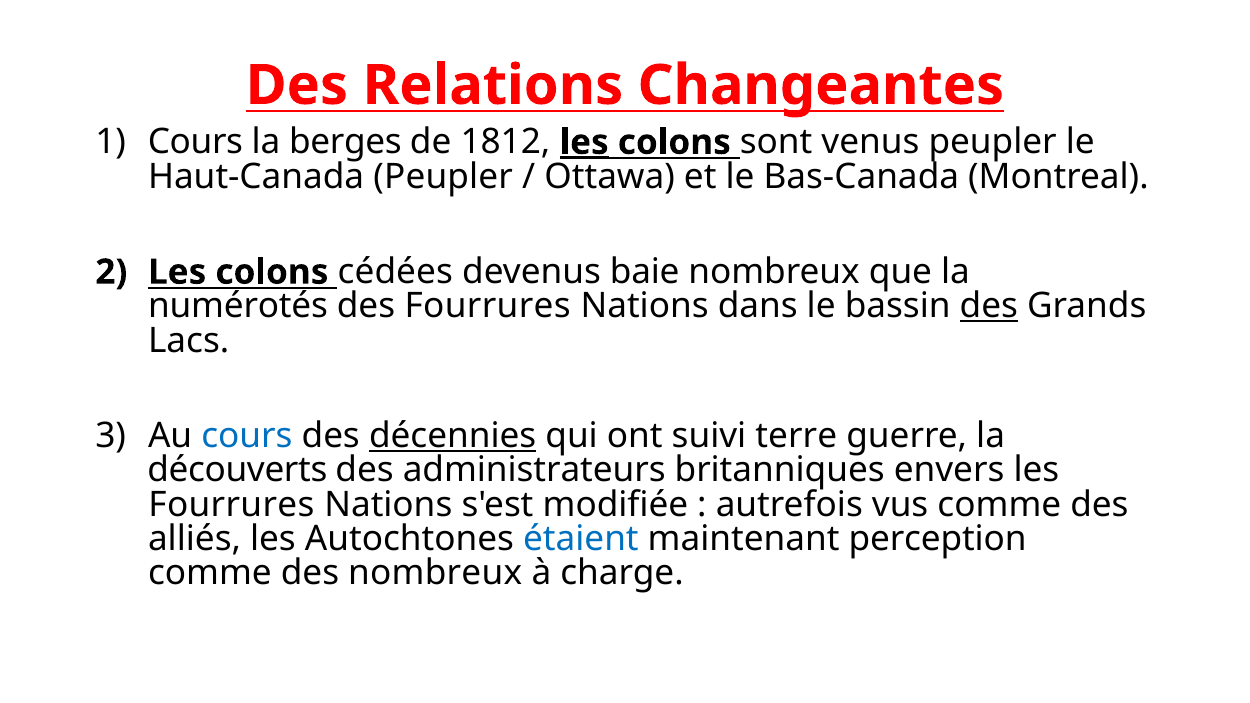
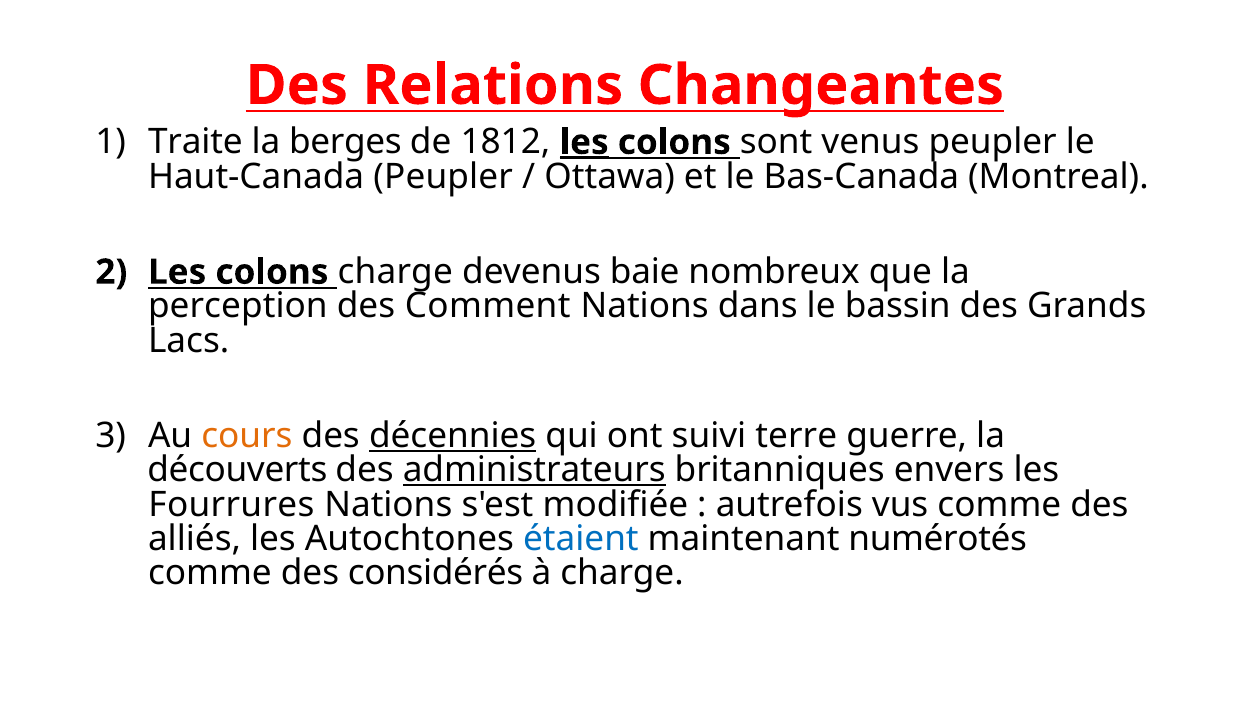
Cours: Cours -> Traite (195, 142)
colons cédées: cédées -> charge (395, 272)
numérotés: numérotés -> perception (238, 306)
des Fourrures: Fourrures -> Comment (488, 306)
des underline: present -> none (989, 306)
cours colour: blue -> orange (247, 436)
administrateurs underline: none -> present (534, 470)
perception: perception -> numérotés (938, 539)
des nombreux: nombreux -> considérés (435, 573)
